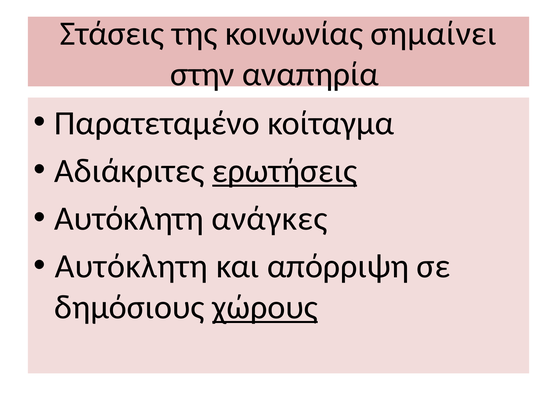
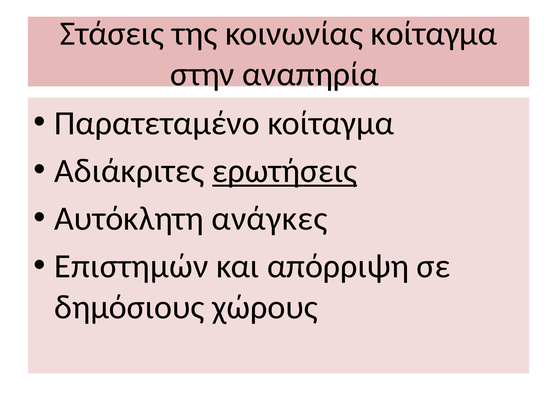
κοινωνίας σημαίνει: σημαίνει -> κοίταγμα (434, 34)
Αυτόκλητη: Αυτόκλητη -> Επιστημών (131, 266)
χώρους underline: present -> none (265, 307)
